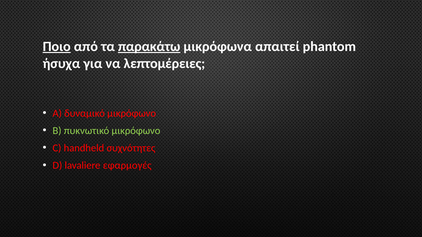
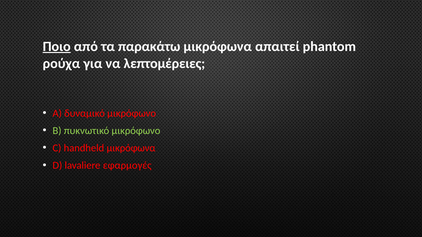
παρακάτω underline: present -> none (149, 47)
ήσυχα: ήσυχα -> ρούχα (61, 63)
handheld συχνότητες: συχνότητες -> μικρόφωνα (131, 148)
